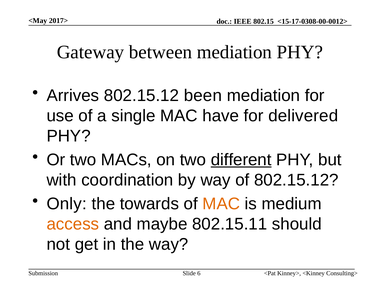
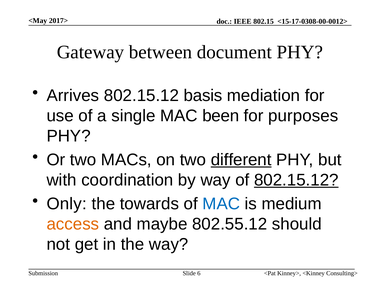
between mediation: mediation -> document (234, 52)
been: been -> basis (203, 96)
have: have -> been (221, 116)
delivered: delivered -> purposes (303, 116)
802.15.12 underline: none -> present (296, 180)
MAC colour: orange -> blue (221, 204)
802.15.11: 802.15.11 -> 802.55.12 (230, 224)
